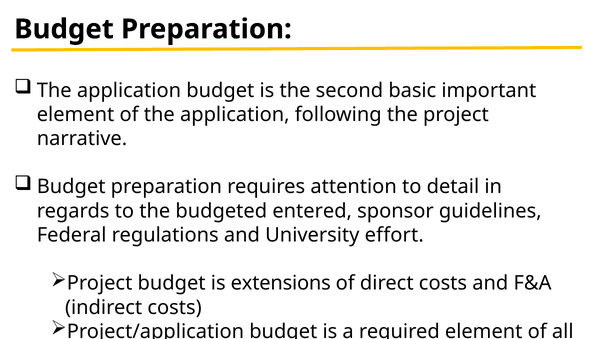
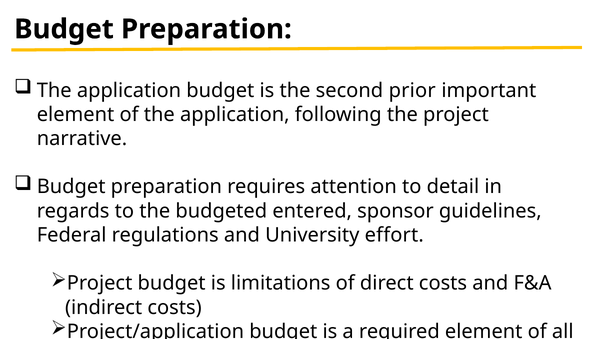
basic: basic -> prior (412, 90)
extensions: extensions -> limitations (281, 283)
